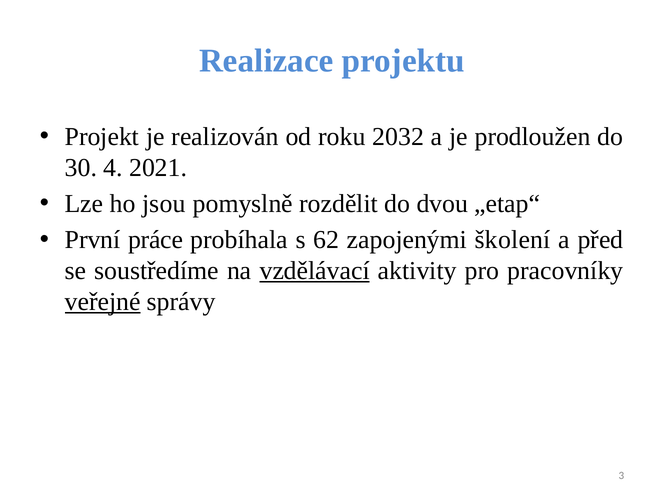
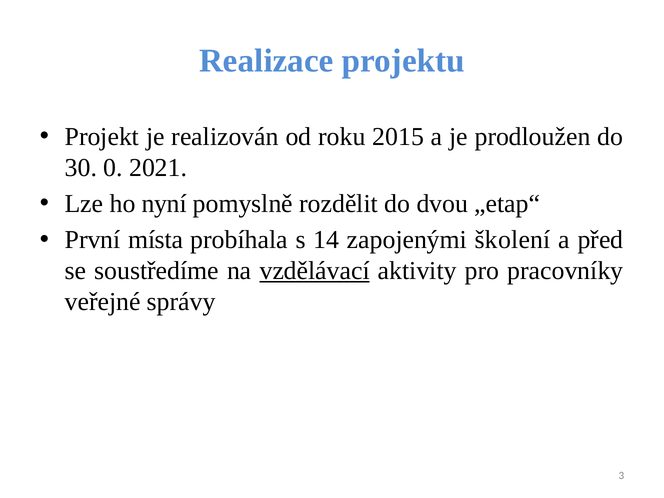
2032: 2032 -> 2015 (398, 137)
4: 4 -> 0 (113, 168)
jsou: jsou -> nyní (164, 204)
práce: práce -> místa (156, 240)
62: 62 -> 14 (326, 240)
veřejné underline: present -> none (103, 302)
